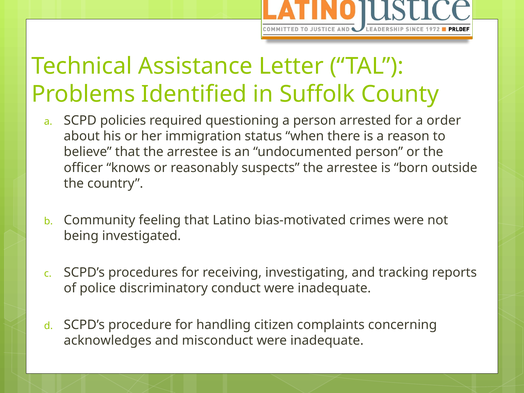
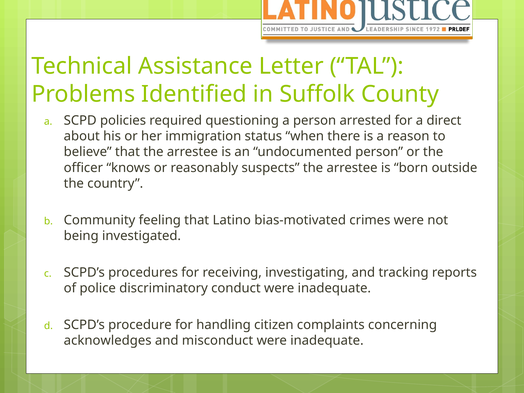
order: order -> direct (444, 121)
